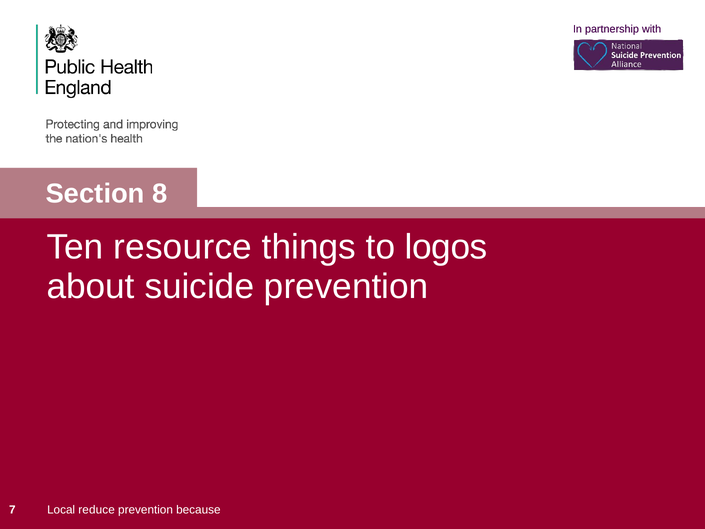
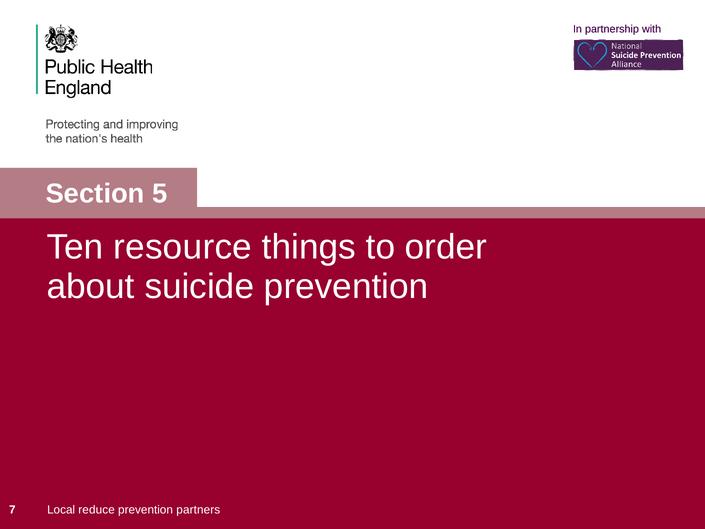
8: 8 -> 5 (160, 194)
logos: logos -> order (446, 247)
because: because -> partners (198, 509)
